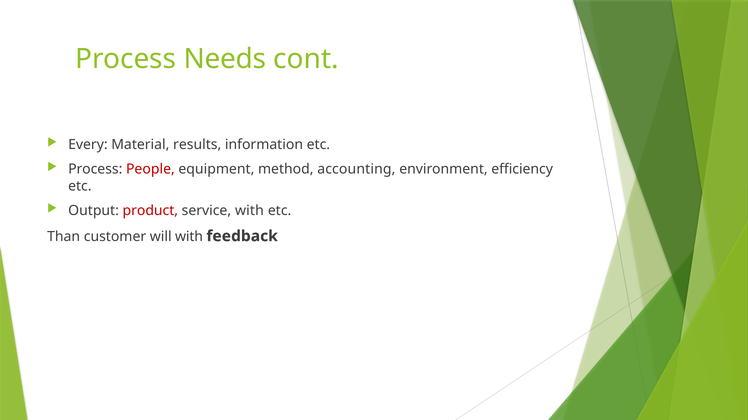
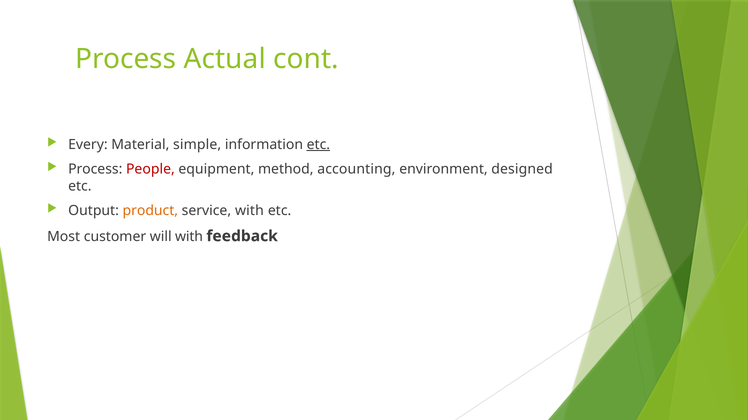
Needs: Needs -> Actual (225, 59)
results: results -> simple (197, 145)
etc underline: none -> present (318, 145)
efficiency: efficiency -> designed (522, 169)
product colour: red -> orange (150, 211)
Than: Than -> Most (64, 237)
